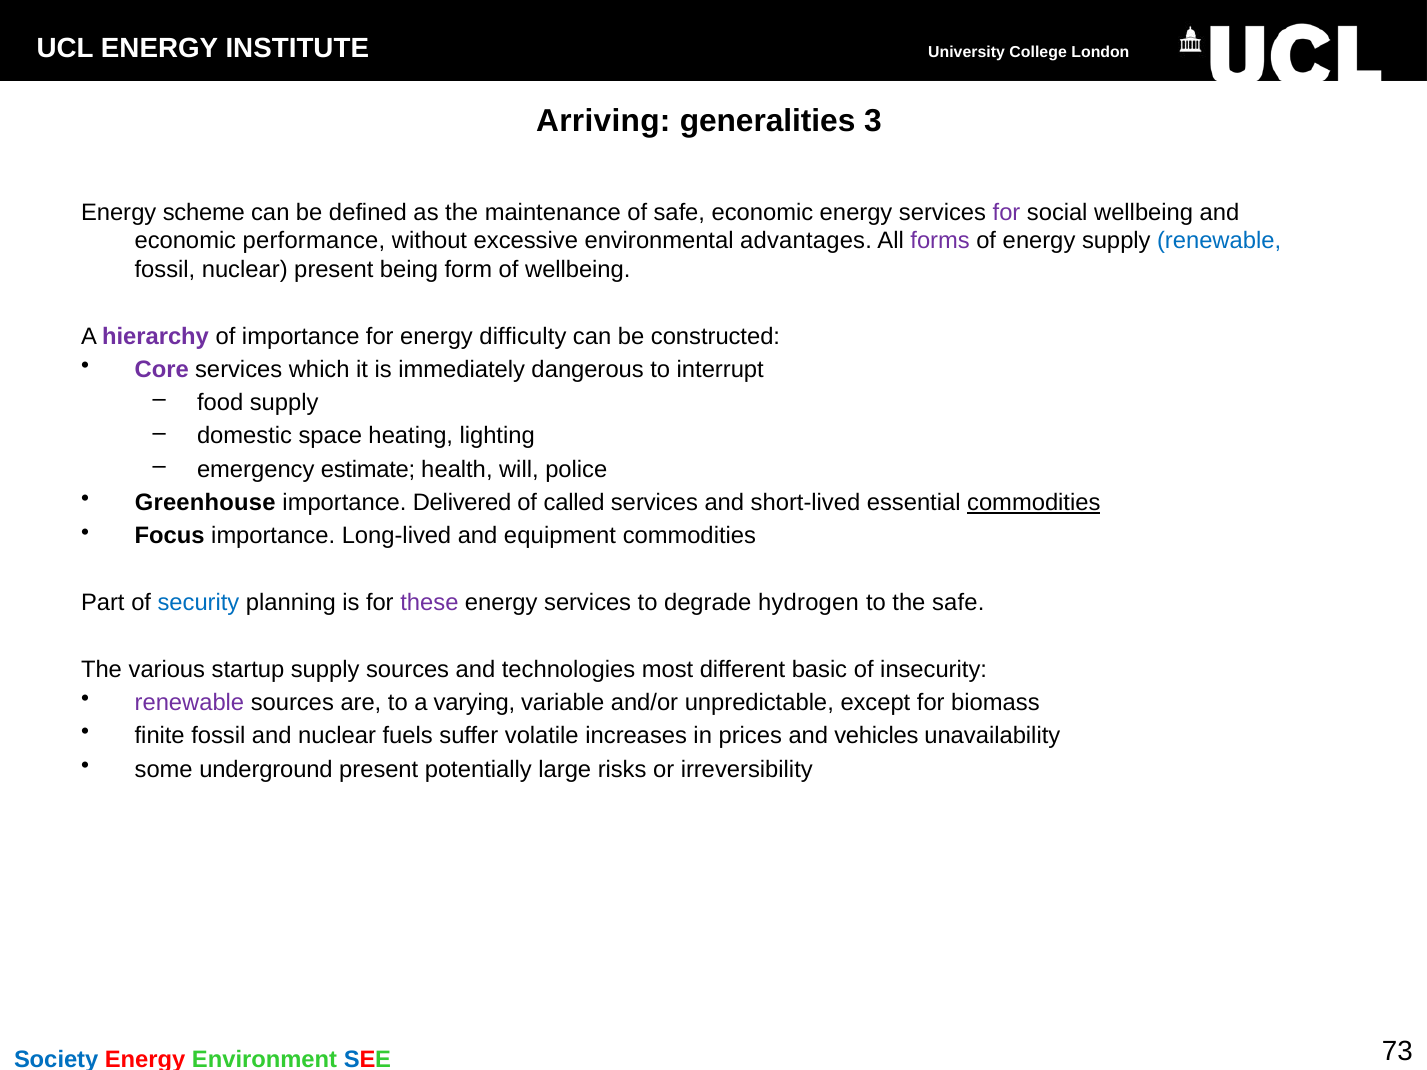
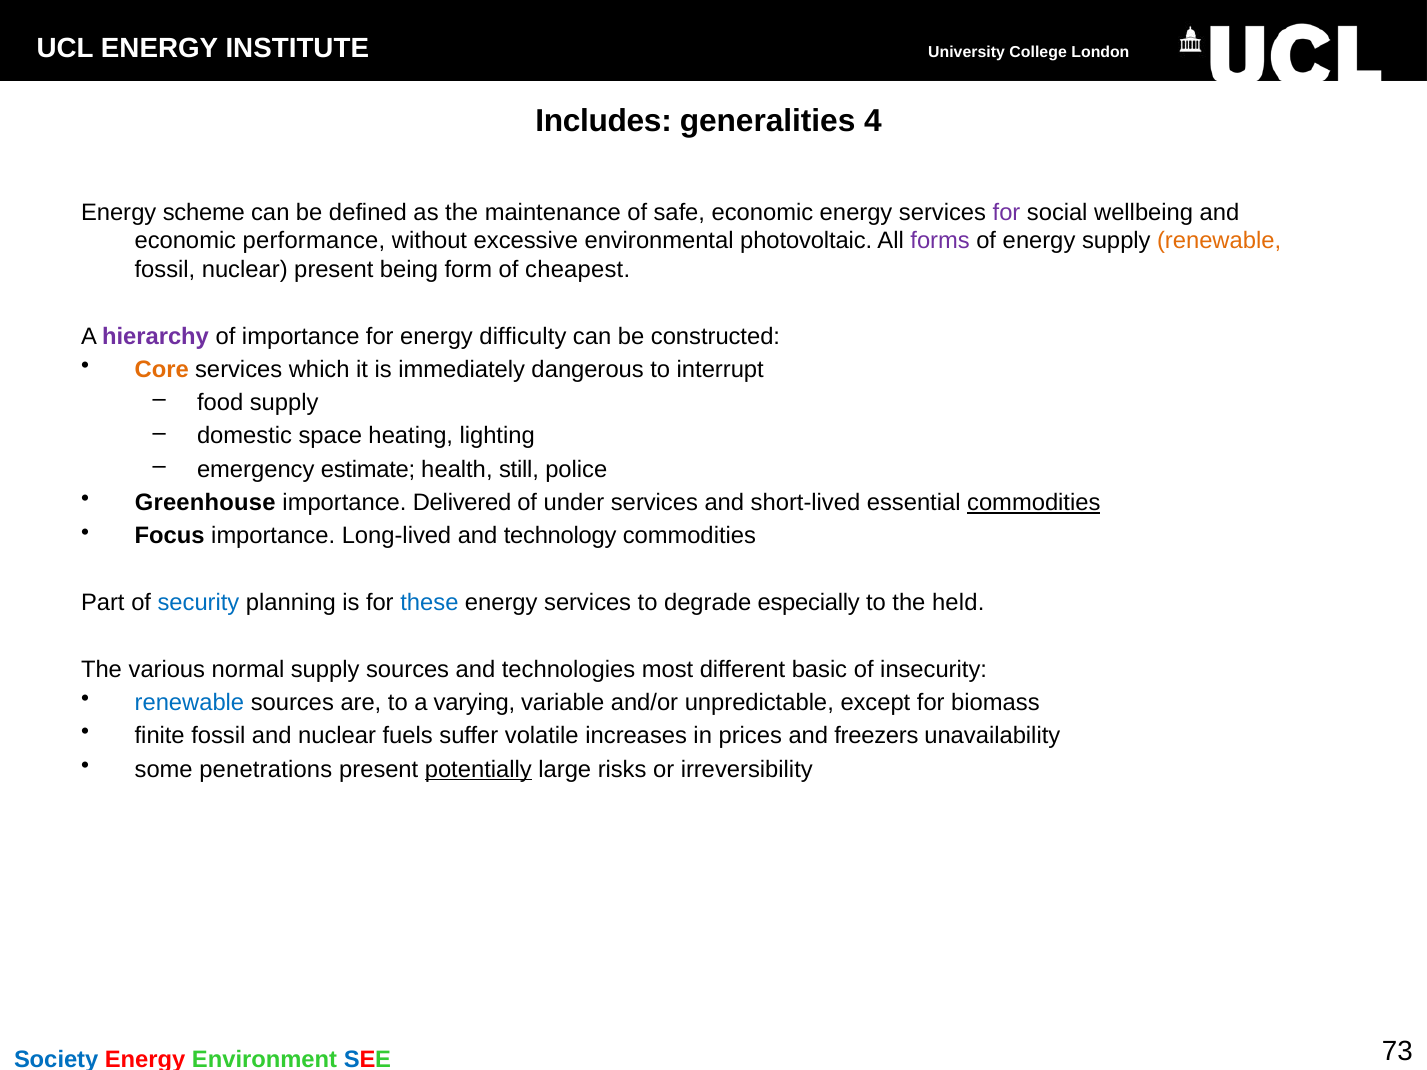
Arriving: Arriving -> Includes (604, 121)
3: 3 -> 4 (873, 121)
advantages: advantages -> photovoltaic (806, 241)
renewable colour: blue -> orange (1219, 241)
of wellbeing: wellbeing -> cheapest (578, 270)
Core colour: purple -> orange (162, 370)
will: will -> still (519, 470)
called: called -> under (574, 503)
equipment: equipment -> technology (560, 536)
these colour: purple -> blue (429, 603)
hydrogen: hydrogen -> especially (809, 603)
the safe: safe -> held (958, 603)
startup: startup -> normal (248, 669)
renewable colour: purple -> blue (189, 703)
vehicles: vehicles -> freezers (876, 736)
underground: underground -> penetrations (266, 769)
potentially underline: none -> present (478, 769)
